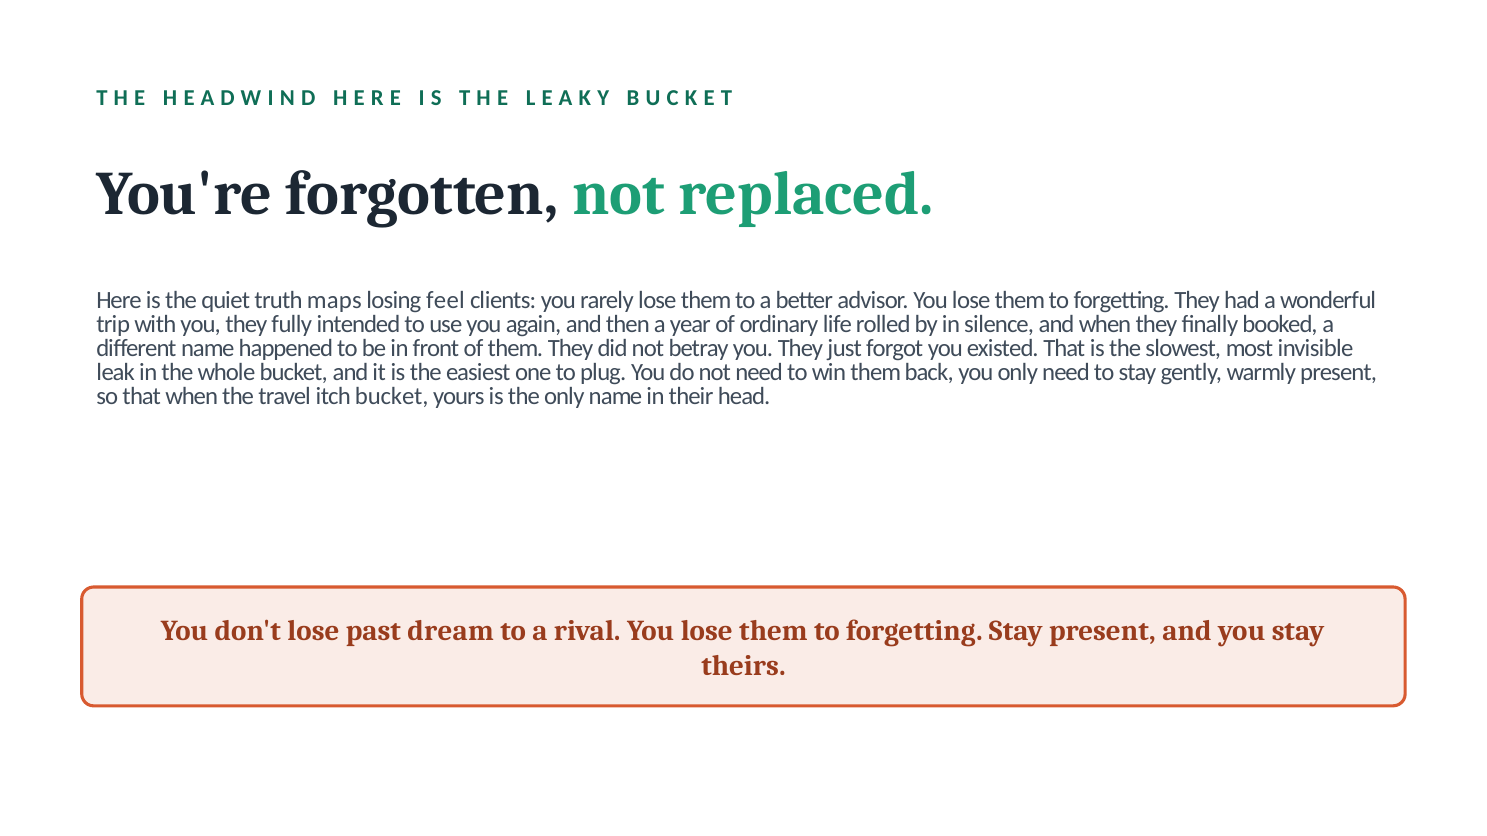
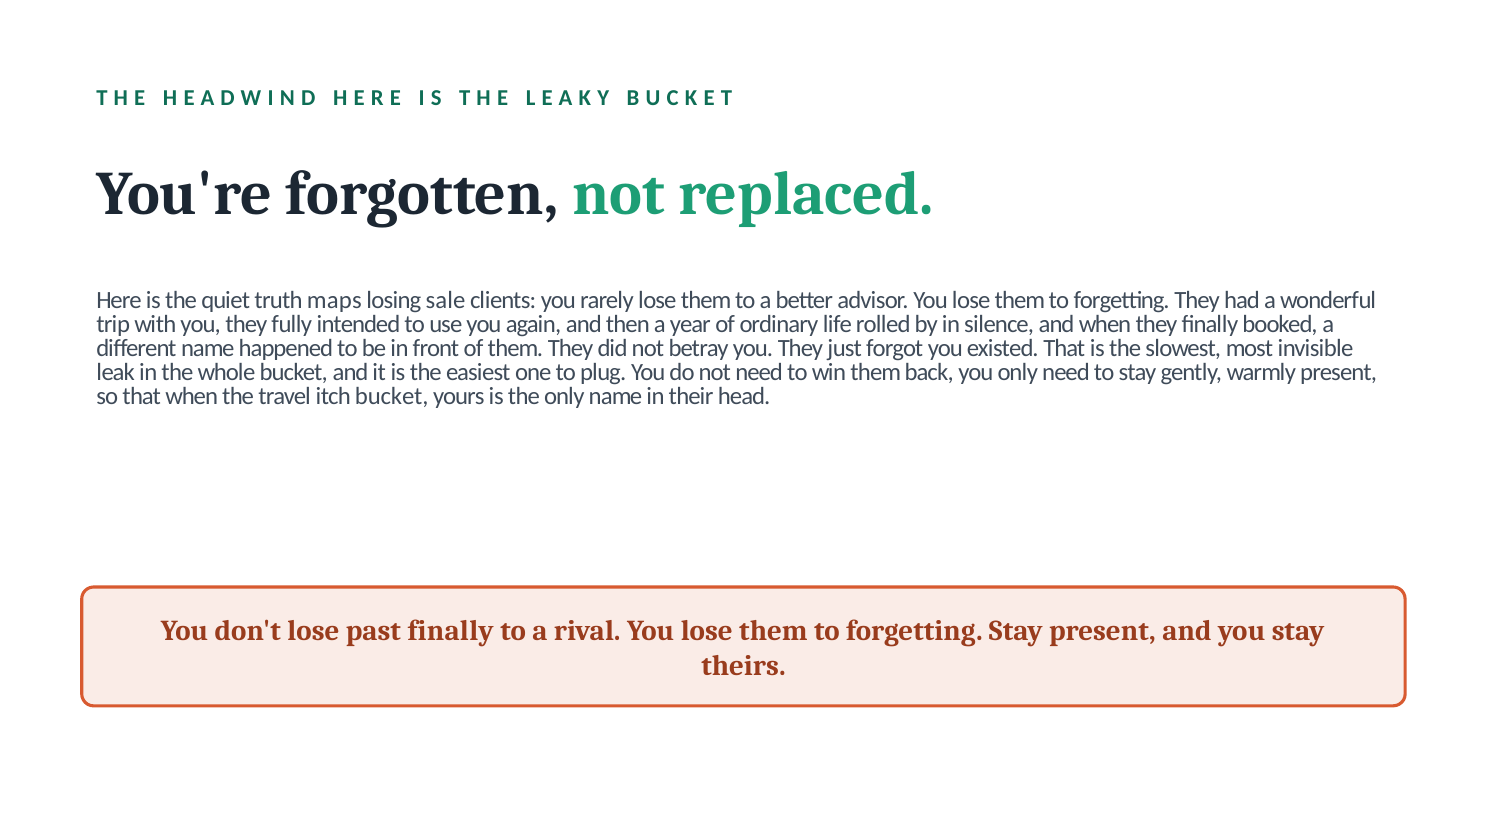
feel: feel -> sale (446, 301)
past dream: dream -> finally (451, 631)
